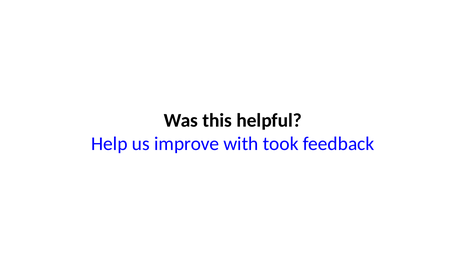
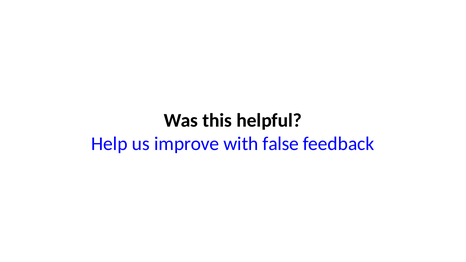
took: took -> false (281, 144)
